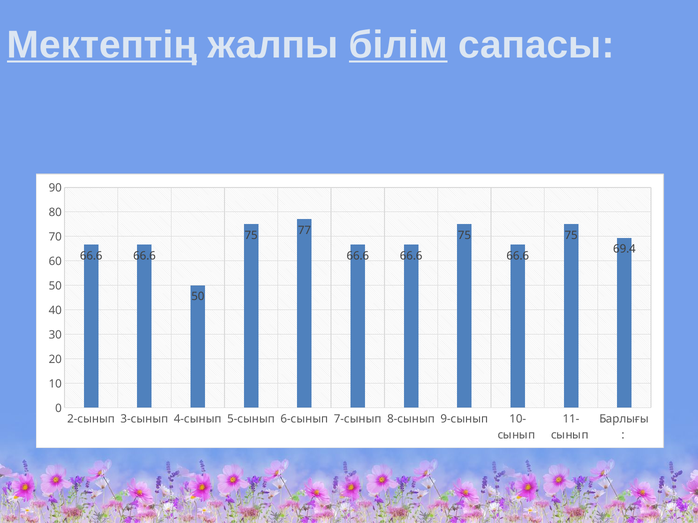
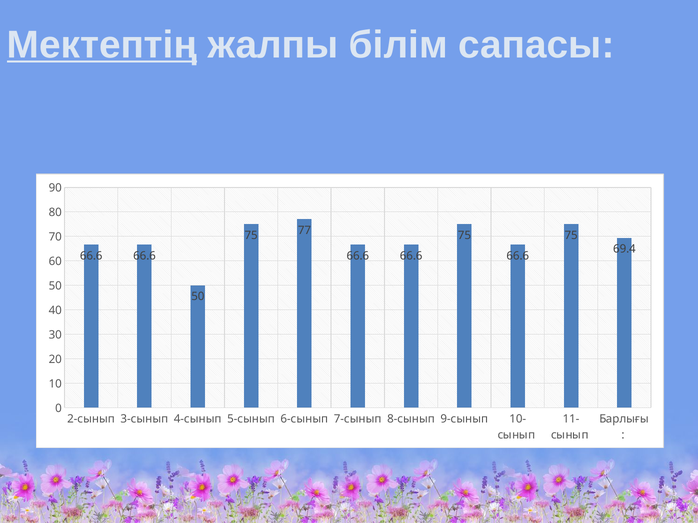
білім underline: present -> none (398, 45)
